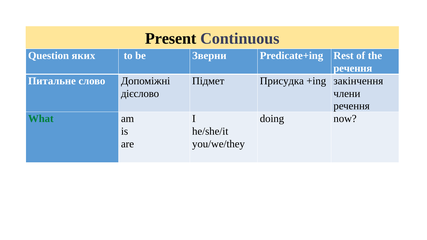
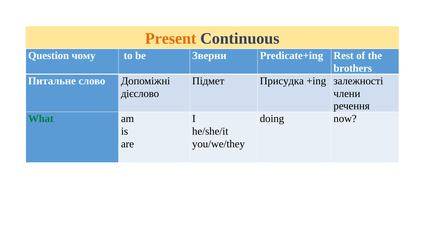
Present colour: black -> orange (171, 39)
яких: яких -> чому (84, 56)
речення: речення -> brothers (353, 68)
закінчення: закінчення -> залежності (358, 81)
